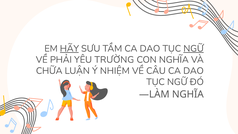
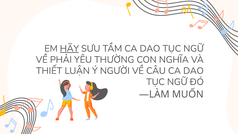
NGỮ underline: present -> none (194, 48)
TRƯỜNG: TRƯỜNG -> THƯỜNG (114, 60)
CHỮA: CHỮA -> THIẾT (49, 71)
NHIỆM: NHIỆM -> NGƯỜI (115, 71)
—LÀM NGHĨA: NGHĨA -> MUỐN (188, 94)
